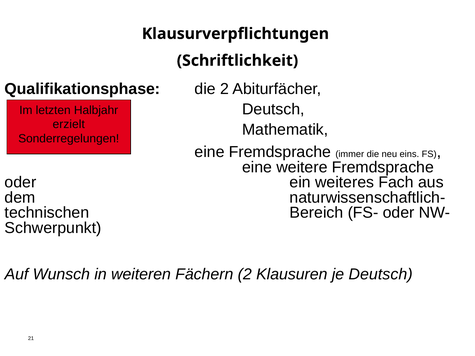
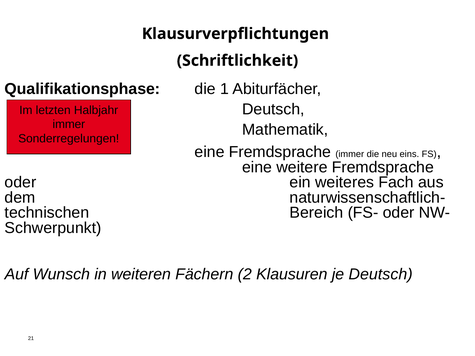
die 2: 2 -> 1 (225, 89)
erzielt: erzielt -> immer (69, 124)
